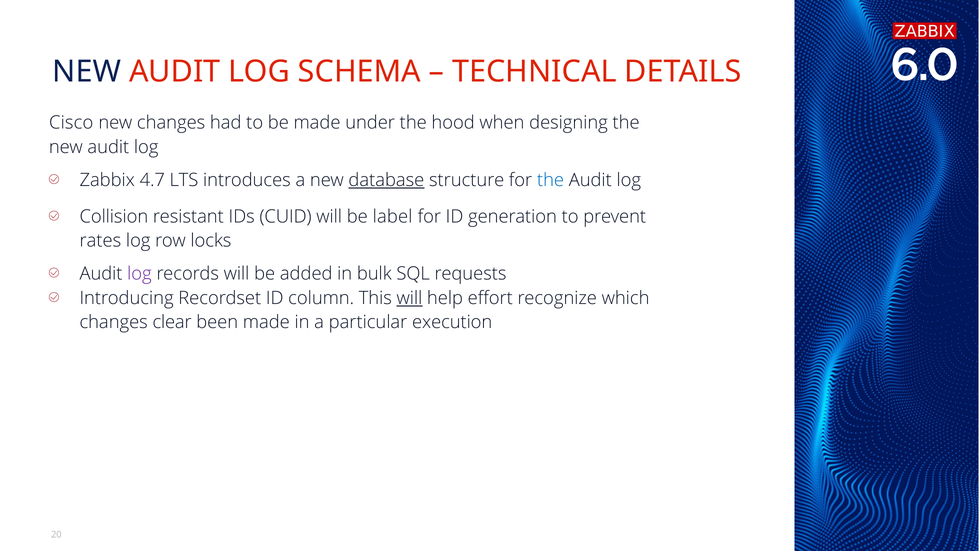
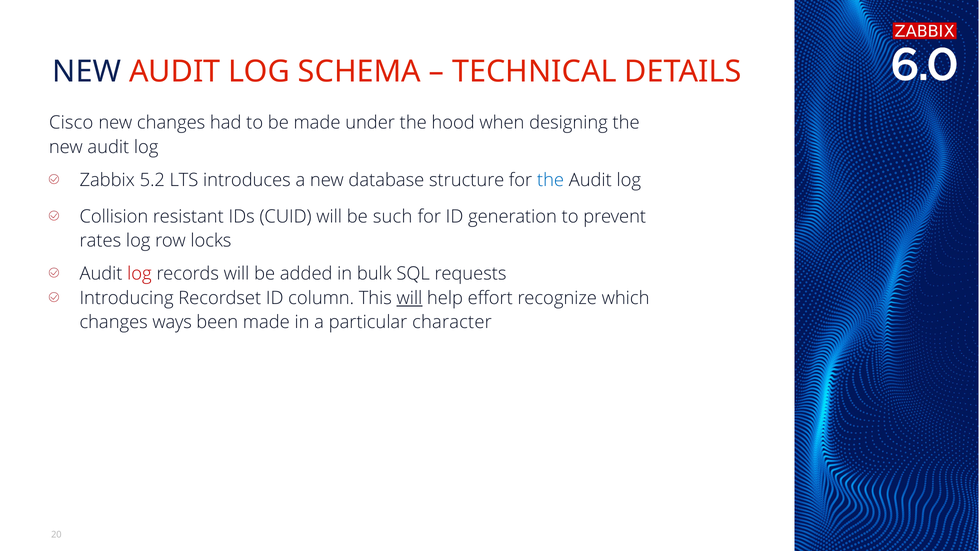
4.7: 4.7 -> 5.2 (152, 180)
database underline: present -> none (386, 180)
label: label -> such (393, 216)
log colour: purple -> red (139, 274)
clear: clear -> ways (172, 322)
execution: execution -> character (452, 322)
